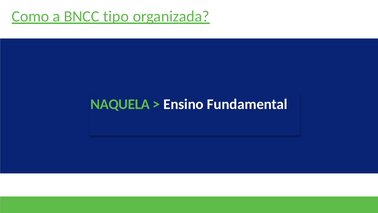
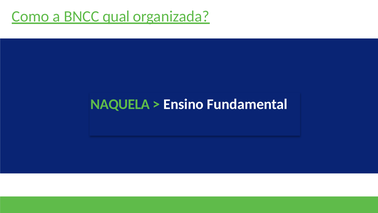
tipo: tipo -> qual (116, 16)
